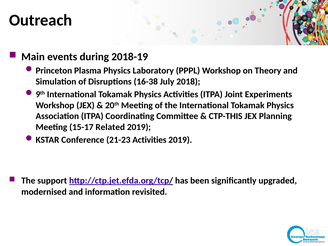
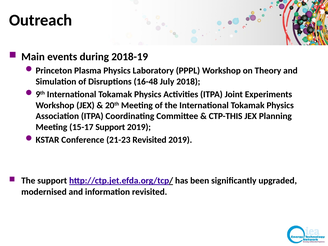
16-38: 16-38 -> 16-48 (146, 82)
15-17 Related: Related -> Support (110, 127)
21-23 Activities: Activities -> Revisited (149, 140)
